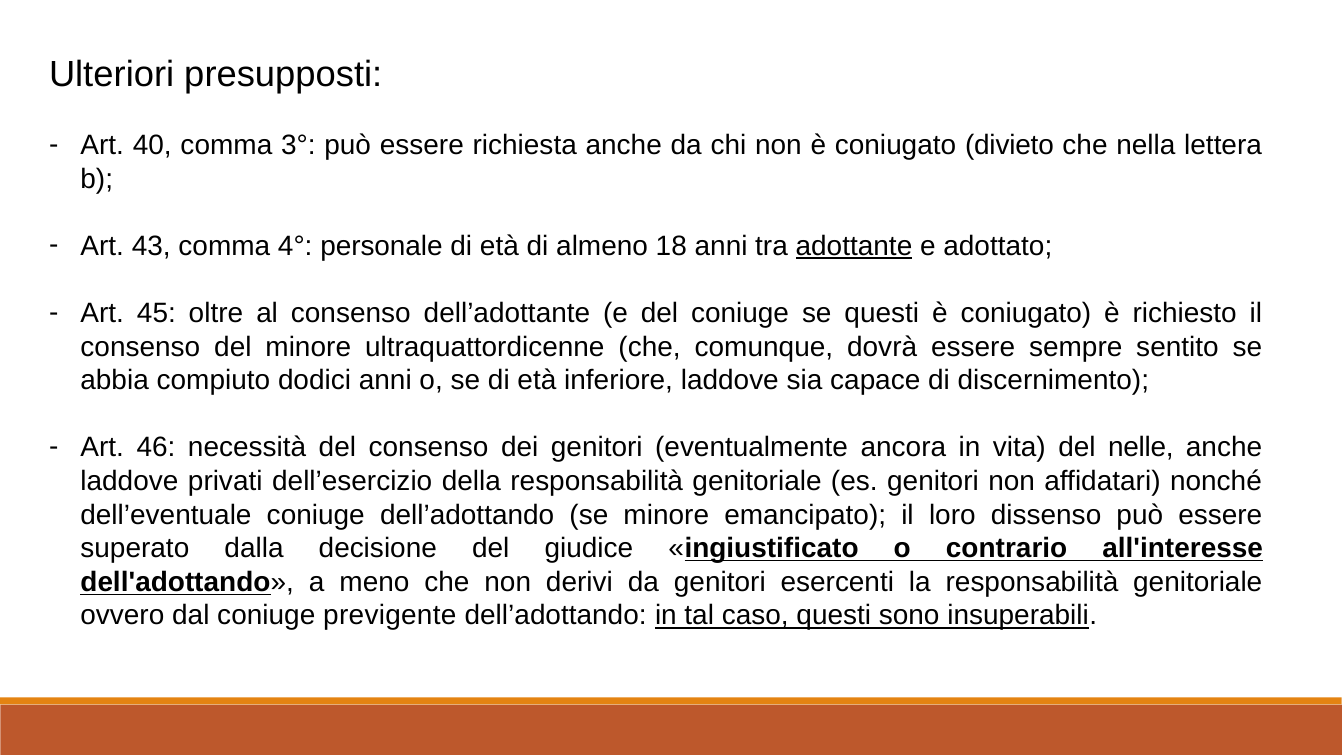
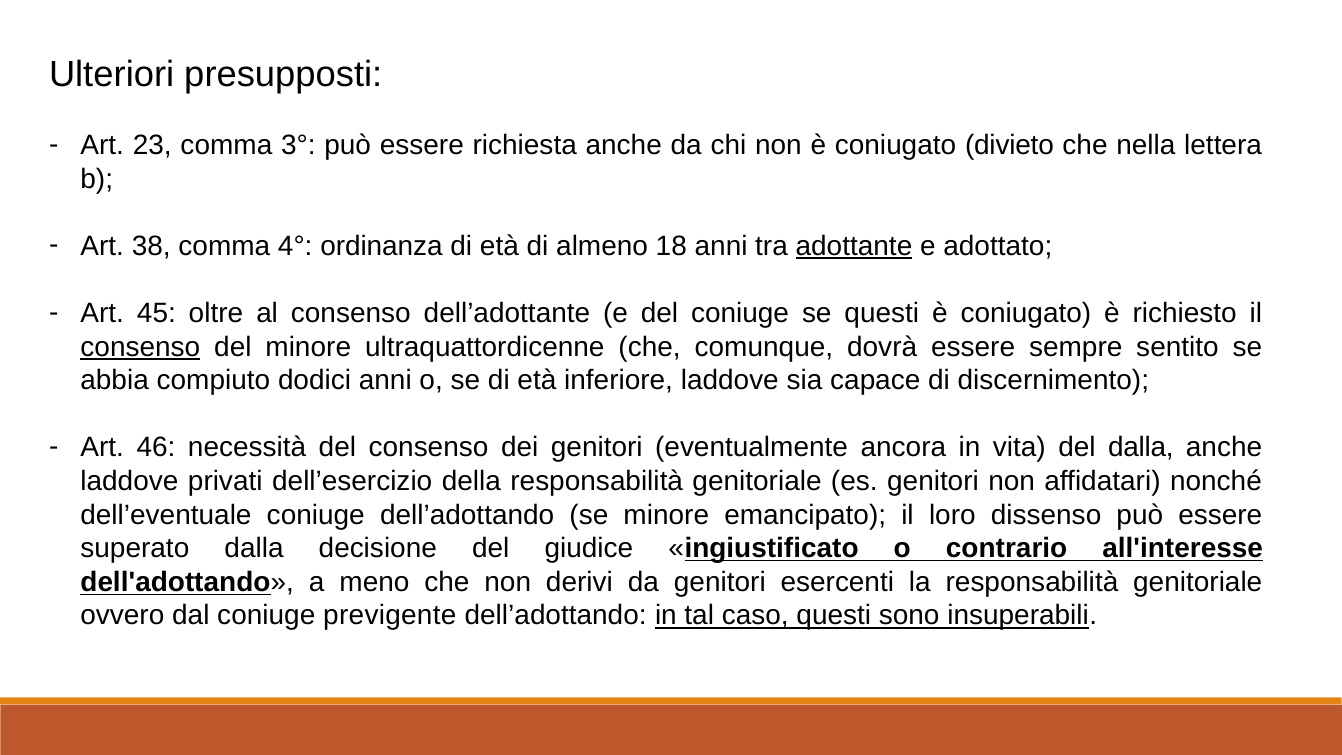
40: 40 -> 23 (152, 146)
43: 43 -> 38 (151, 246)
personale: personale -> ordinanza (382, 246)
consenso underline: none -> present (140, 347)
del nelle: nelle -> dalla (1141, 448)
